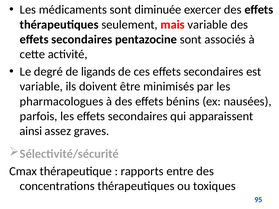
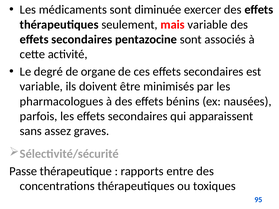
ligands: ligands -> organe (98, 72)
ainsi: ainsi -> sans (31, 131)
Cmax: Cmax -> Passe (23, 171)
